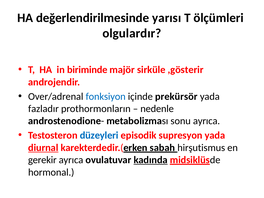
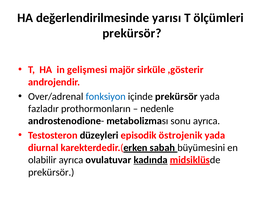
olgulardır: olgulardır -> prekürsör (132, 33)
biriminde: biriminde -> gelişmesi (87, 70)
düzeyleri colour: blue -> black (99, 135)
supresyon: supresyon -> östrojenik (181, 135)
diurnal underline: present -> none (43, 148)
hirşutismus: hirşutismus -> büyümesini (201, 148)
gerekir: gerekir -> olabilir (42, 160)
hormonal: hormonal -> prekürsör (51, 172)
